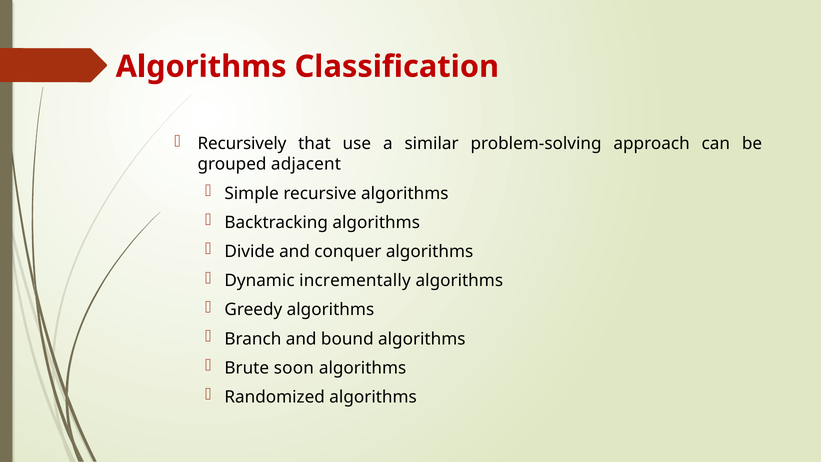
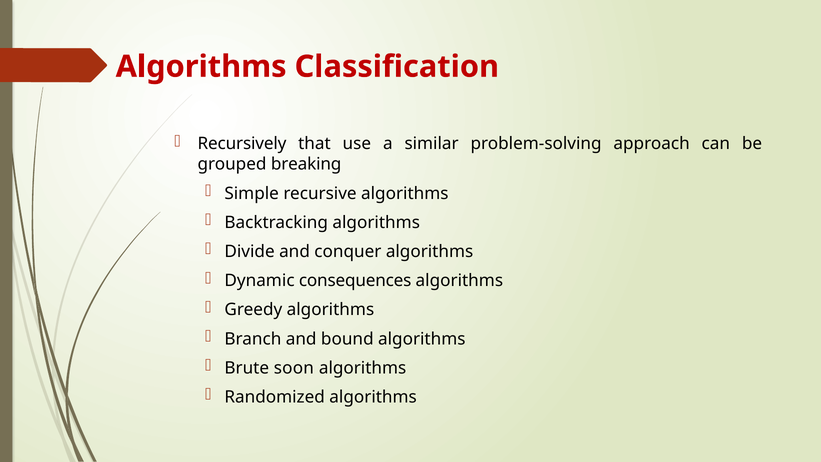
adjacent: adjacent -> breaking (306, 164)
incrementally: incrementally -> consequences (355, 281)
